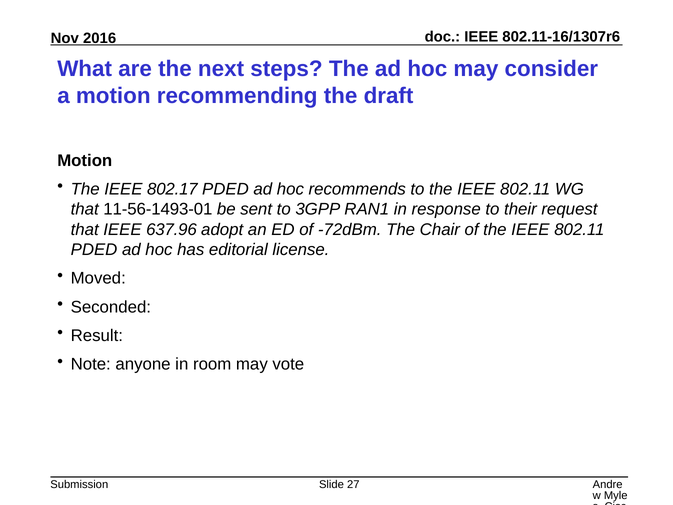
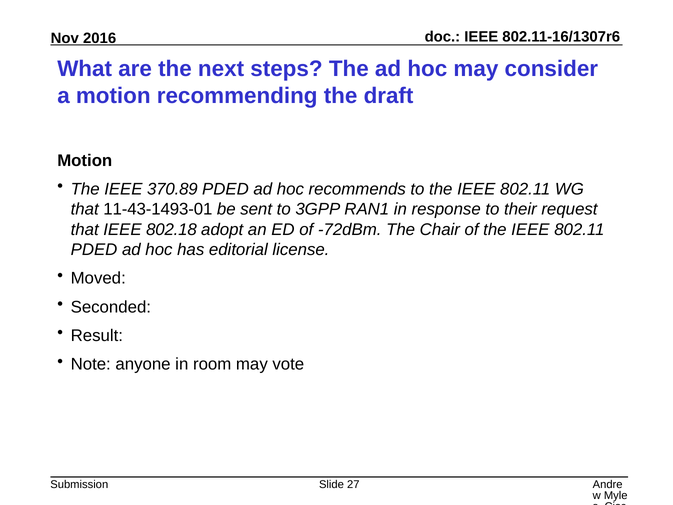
802.17: 802.17 -> 370.89 (172, 189)
11-56-1493-01: 11-56-1493-01 -> 11-43-1493-01 (158, 209)
637.96: 637.96 -> 802.18 (171, 229)
